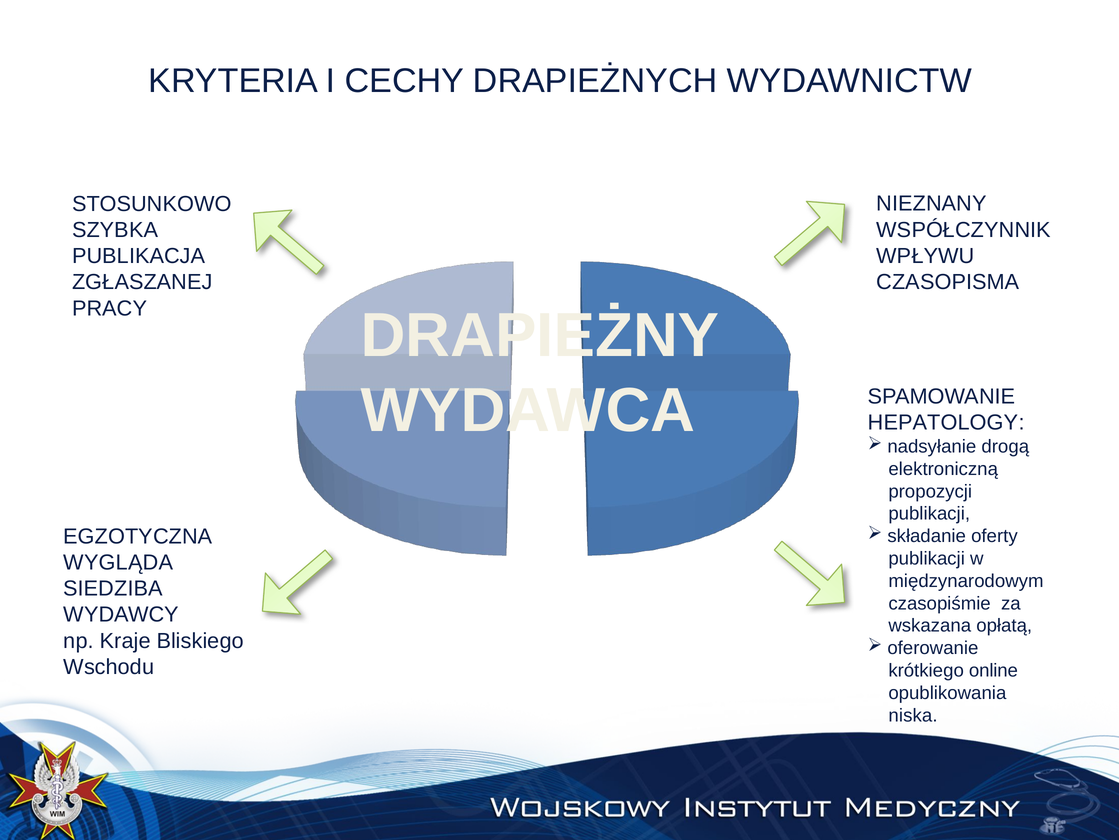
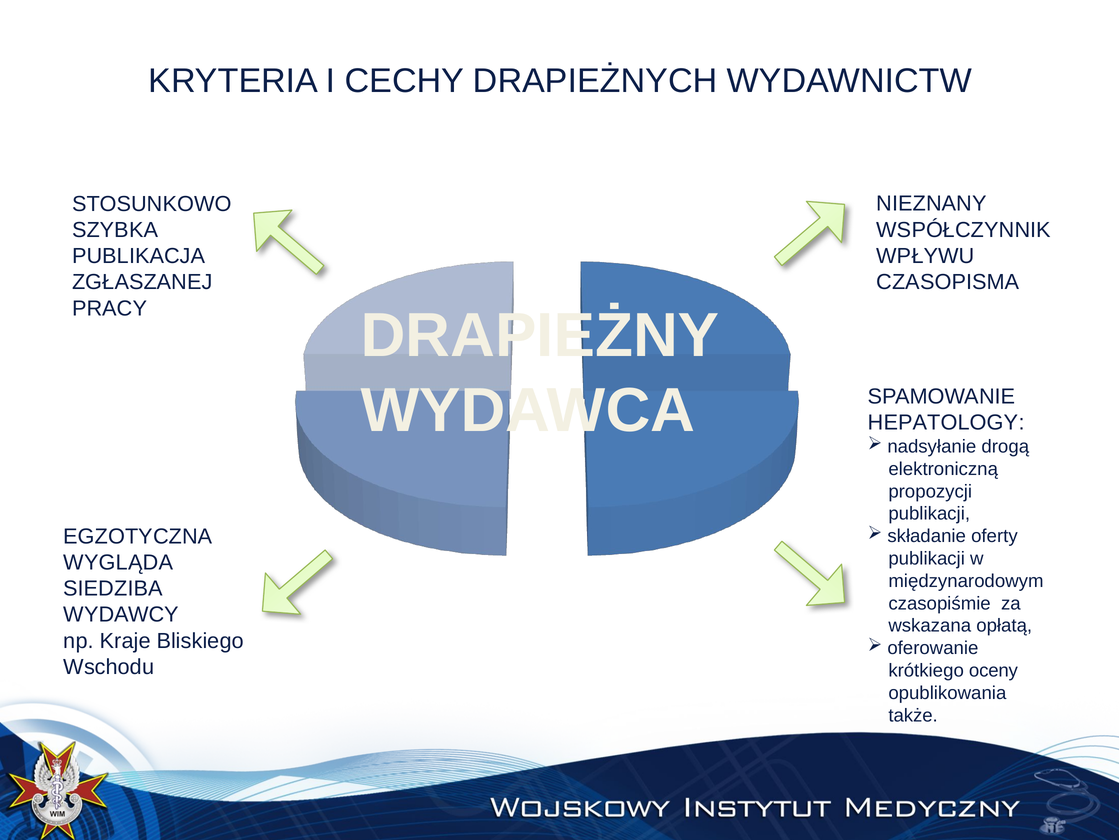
online: online -> oceny (993, 670)
niska: niska -> także (913, 715)
